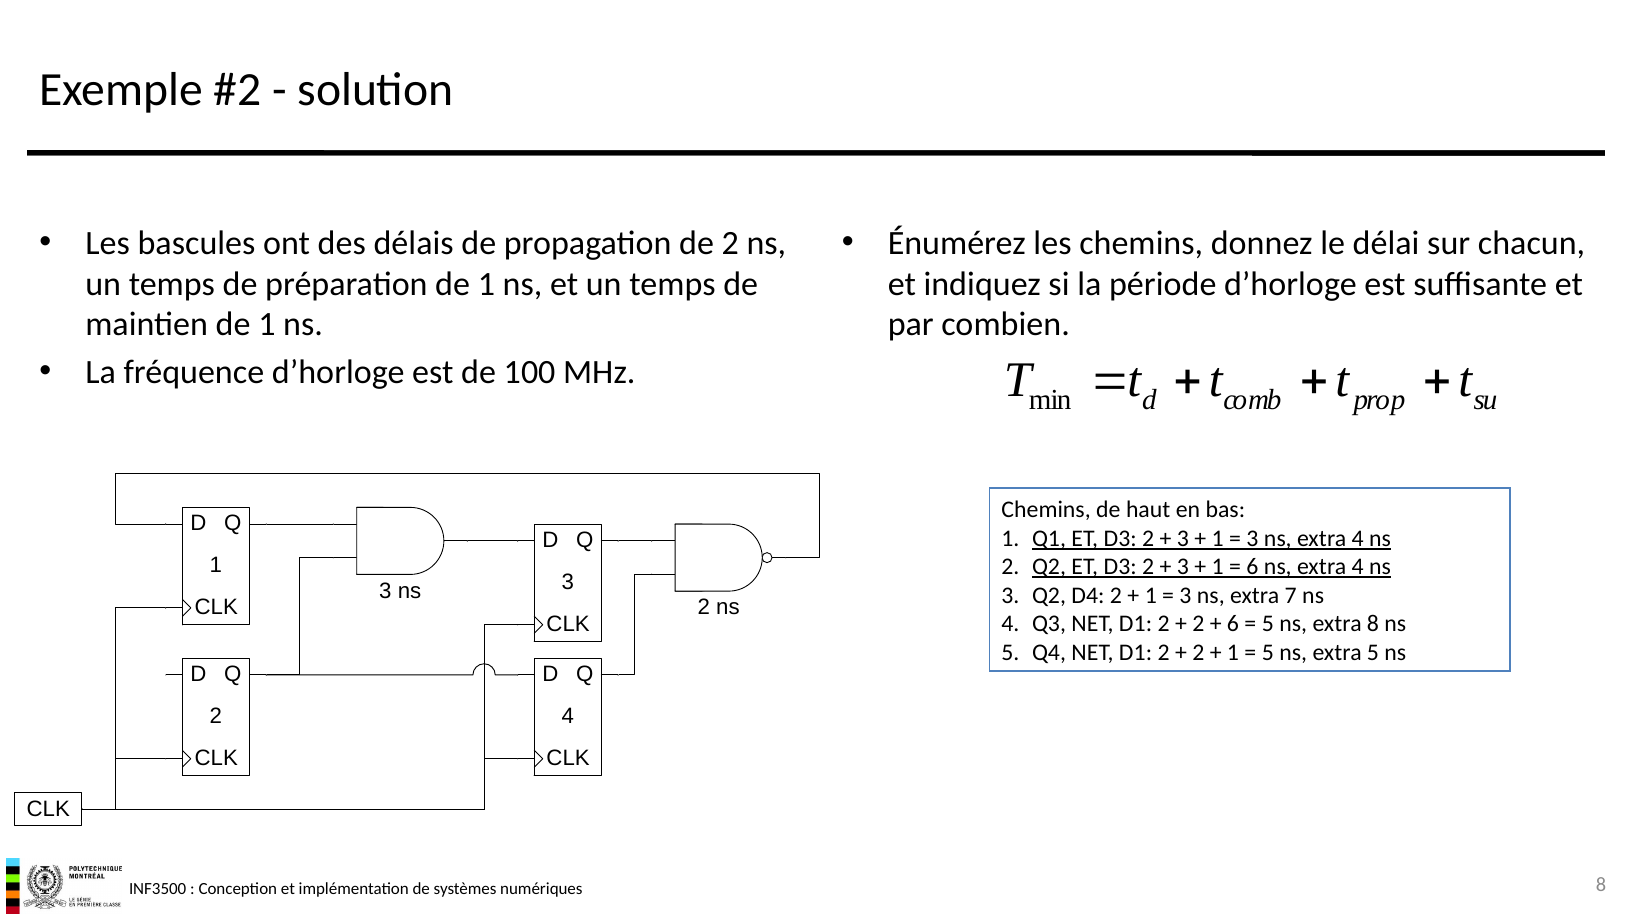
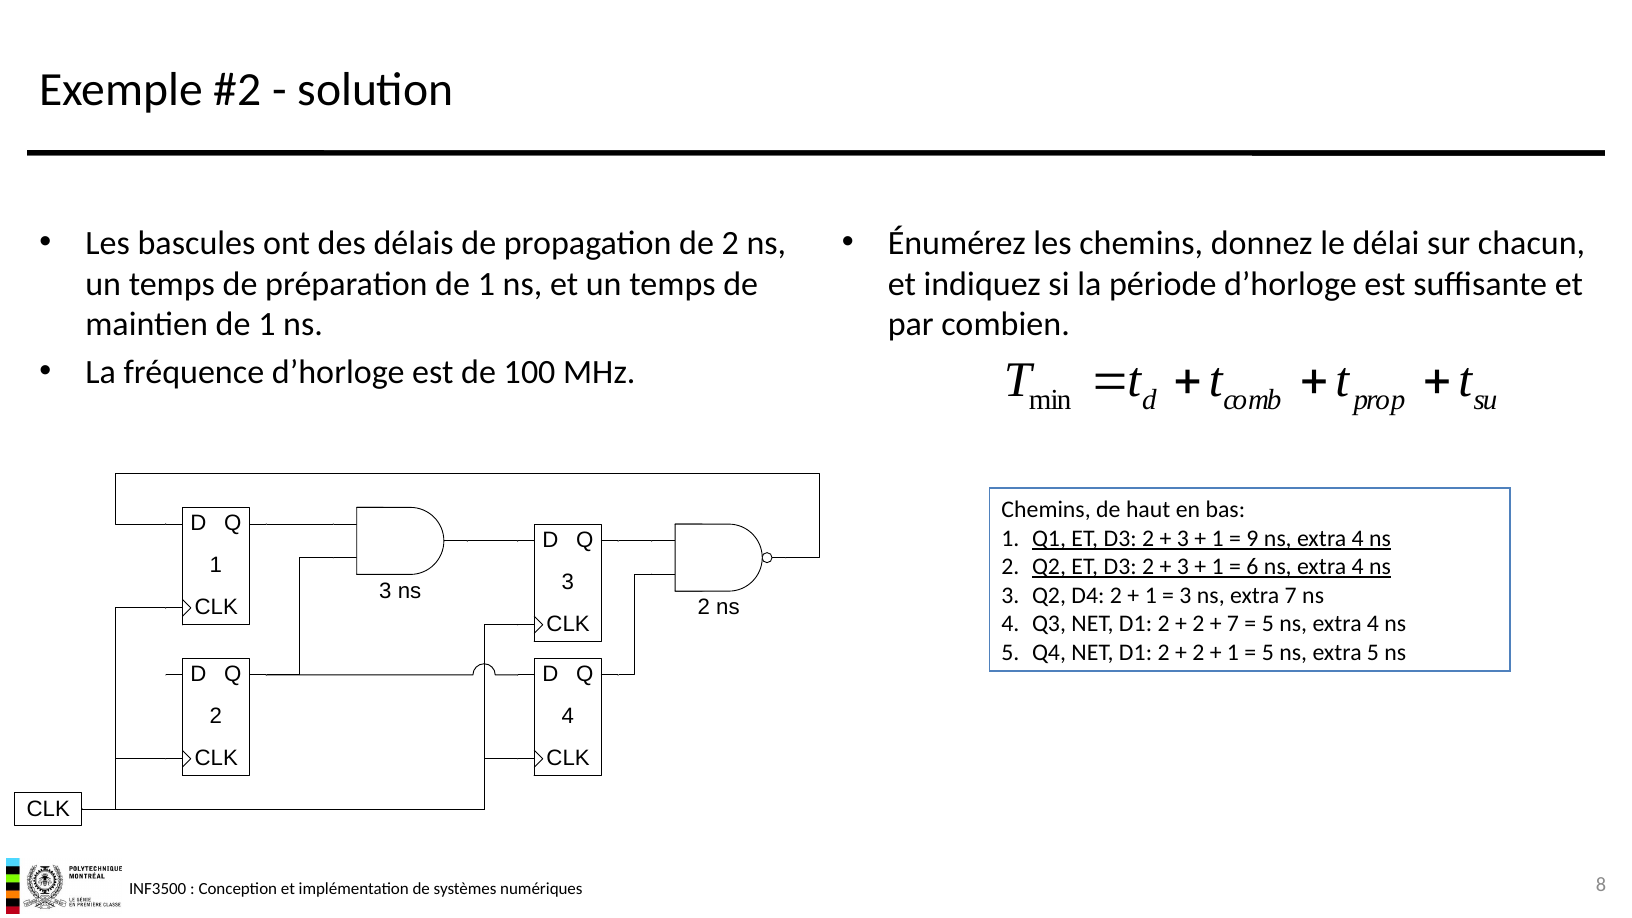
3: 3 -> 9 (1252, 538)
6: 6 -> 7 (1233, 624)
5 ns extra 8: 8 -> 4 (1373, 624)
